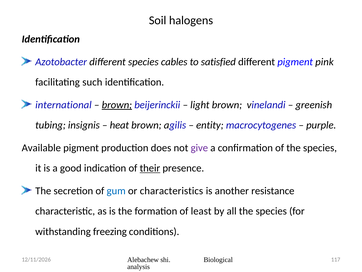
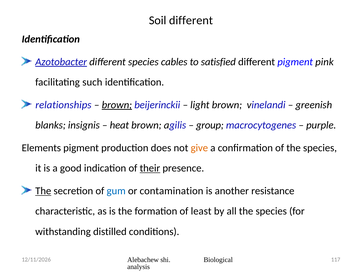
Soil halogens: halogens -> different (191, 20)
Azotobacter underline: none -> present (61, 62)
international: international -> relationships (63, 105)
tubing: tubing -> blanks (50, 125)
entity: entity -> group (210, 125)
Available: Available -> Elements (41, 148)
give colour: purple -> orange (199, 148)
The underline: none -> present (43, 191)
characteristics: characteristics -> contamination (172, 191)
freezing: freezing -> distilled (110, 231)
